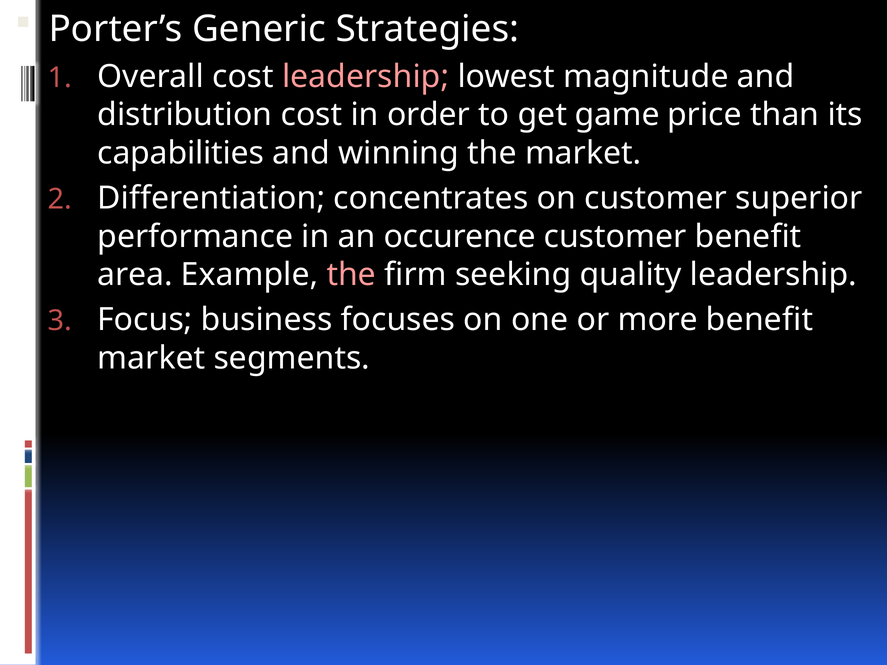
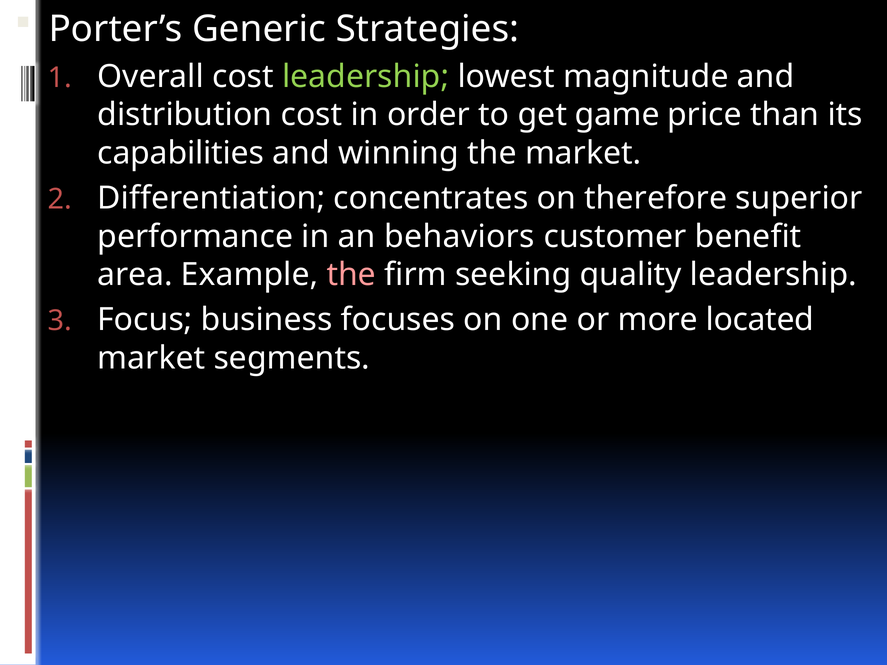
leadership colour: pink -> light green (366, 77)
on customer: customer -> therefore (656, 198)
occurence: occurence -> behaviors (460, 237)
more benefit: benefit -> located (760, 320)
